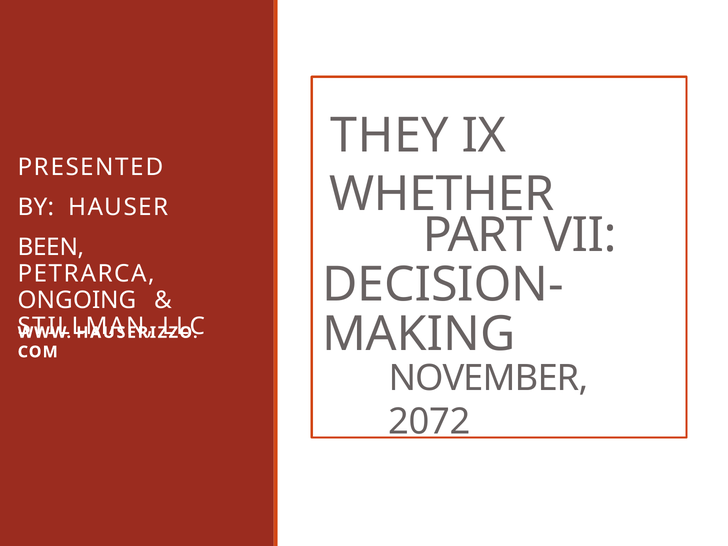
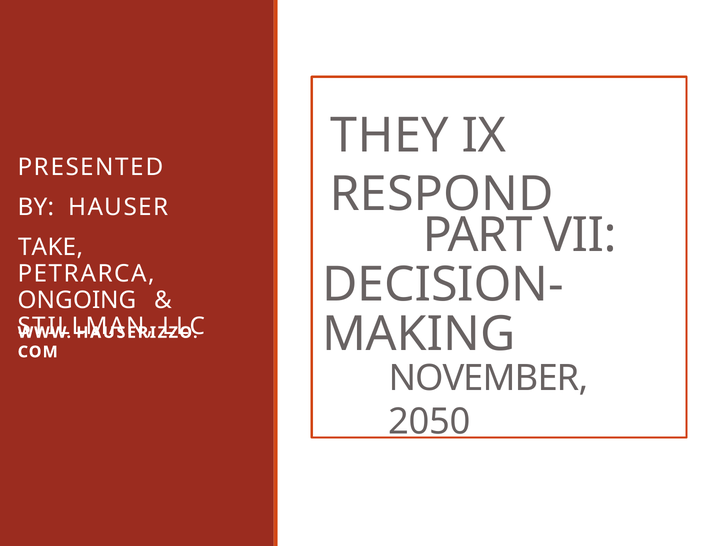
WHETHER: WHETHER -> RESPOND (442, 194)
BEEN: BEEN -> TAKE (51, 247)
2072: 2072 -> 2050 (430, 422)
